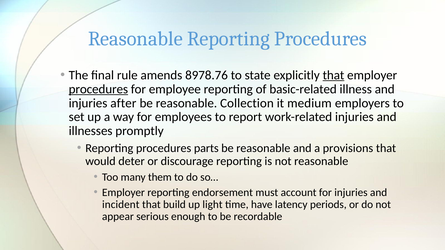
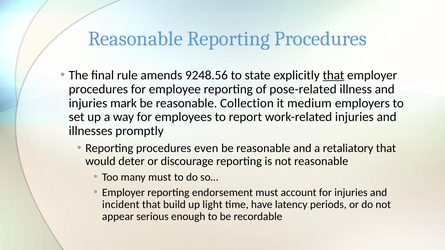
8978.76: 8978.76 -> 9248.56 (207, 75)
procedures underline: present -> none (98, 89)
basic-related: basic-related -> pose-related (303, 89)
after: after -> mark (124, 103)
parts: parts -> even (206, 148)
provisions: provisions -> retaliatory (348, 148)
many them: them -> must (160, 177)
